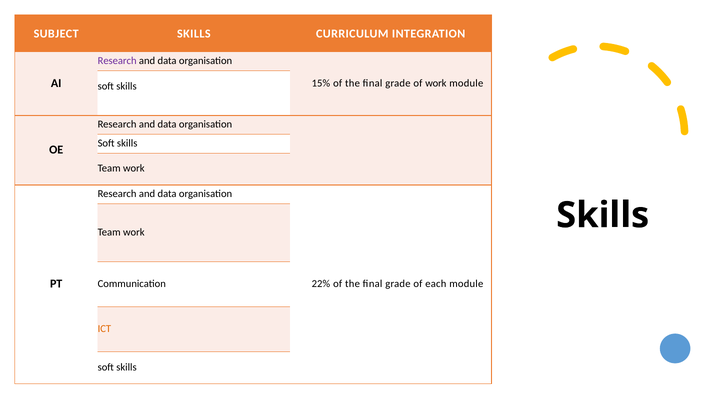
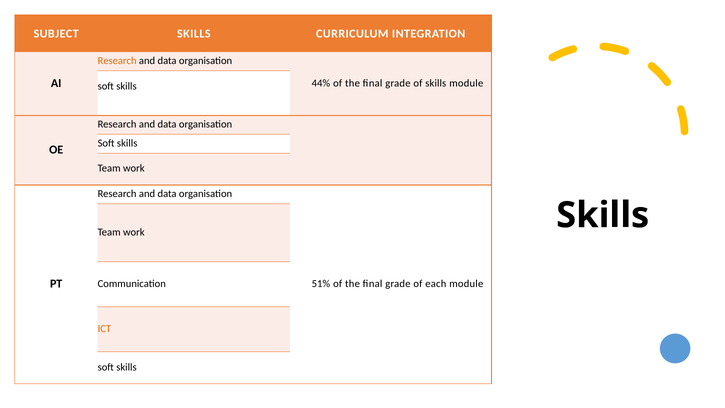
Research colour: purple -> orange (117, 61)
15%: 15% -> 44% (321, 83)
of work: work -> skills (436, 83)
22%: 22% -> 51% (321, 284)
